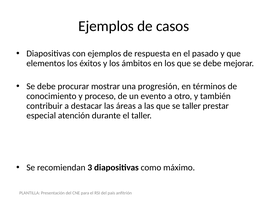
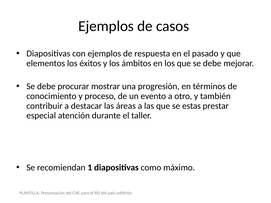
se taller: taller -> estas (191, 106)
3: 3 -> 1 (90, 168)
